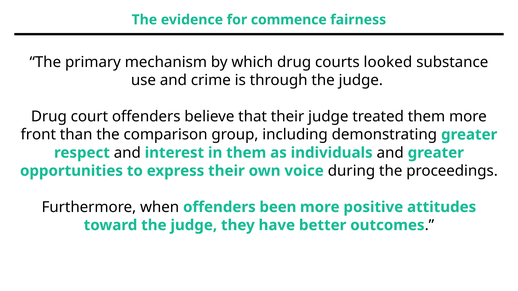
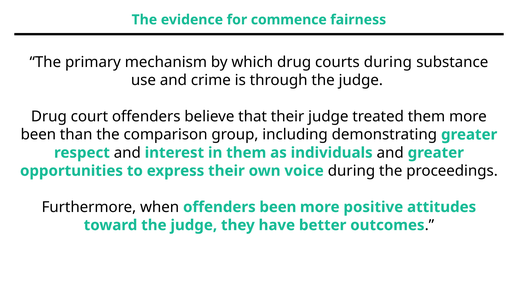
courts looked: looked -> during (388, 62)
front: front -> been (38, 135)
